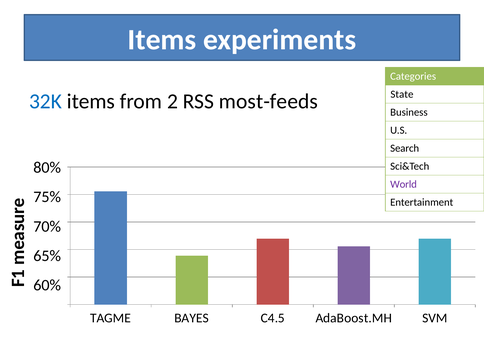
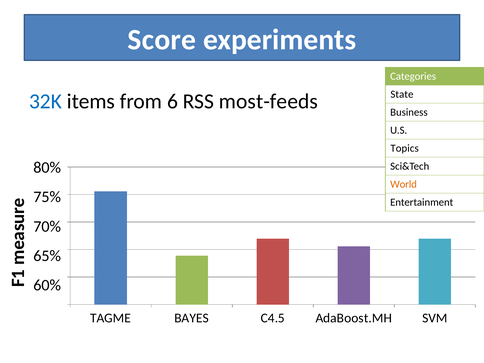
Items: Items -> Score (162, 40)
2: 2 -> 6 (173, 102)
Search: Search -> Topics (405, 148)
World colour: purple -> orange (404, 184)
